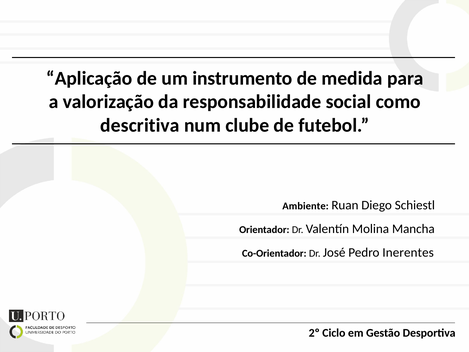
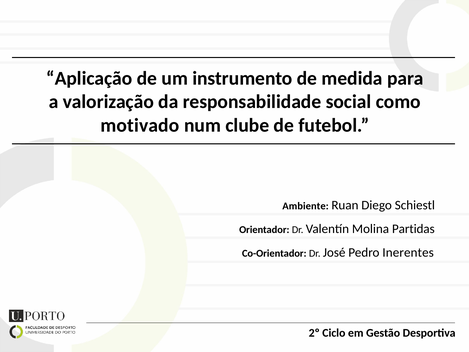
descritiva: descritiva -> motivado (140, 125)
Mancha: Mancha -> Partidas (413, 229)
